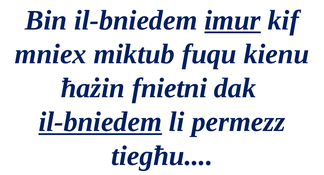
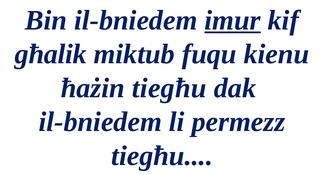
mniex: mniex -> għalik (51, 54)
ħażin fnietni: fnietni -> tiegħu (169, 88)
il-bniedem underline: present -> none (100, 122)
